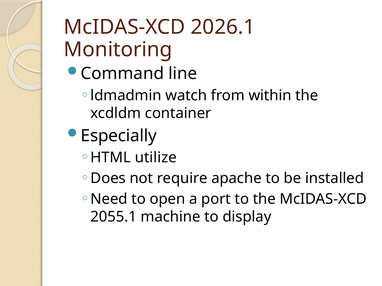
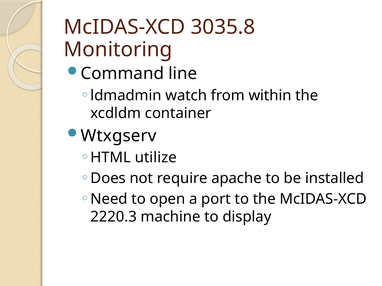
2026.1: 2026.1 -> 3035.8 (223, 27)
Especially: Especially -> Wtxgserv (119, 136)
2055.1: 2055.1 -> 2220.3 (114, 217)
